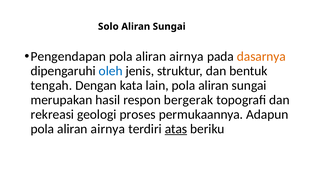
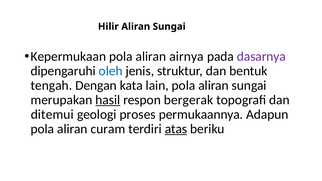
Solo: Solo -> Hilir (108, 27)
Pengendapan: Pengendapan -> Kepermukaan (68, 57)
dasarnya colour: orange -> purple (261, 57)
hasil underline: none -> present (108, 100)
rekreasi: rekreasi -> ditemui (52, 114)
airnya: airnya -> curam (108, 129)
